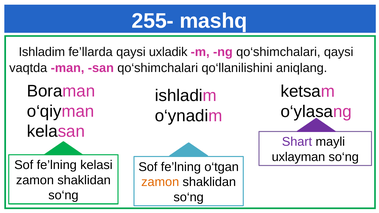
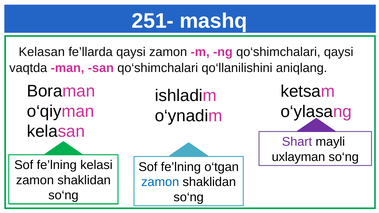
255-: 255- -> 251- (153, 21)
Ishladim: Ishladim -> Kelasan (42, 52)
qaysi uxladik: uxladik -> zamon (168, 52)
zamon colour: orange -> blue (160, 182)
